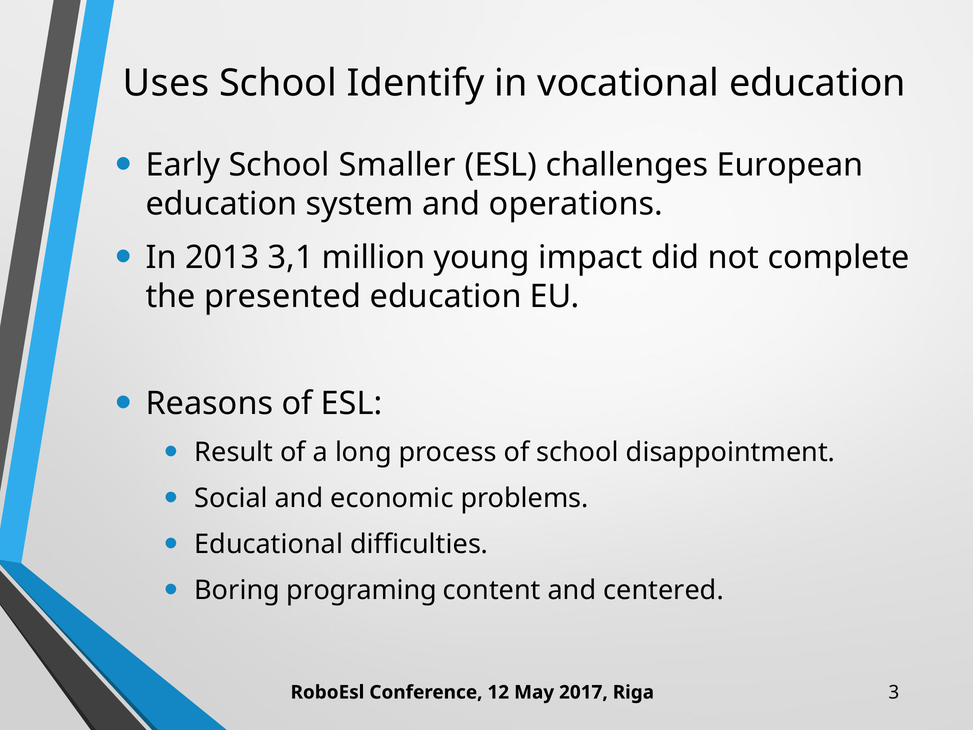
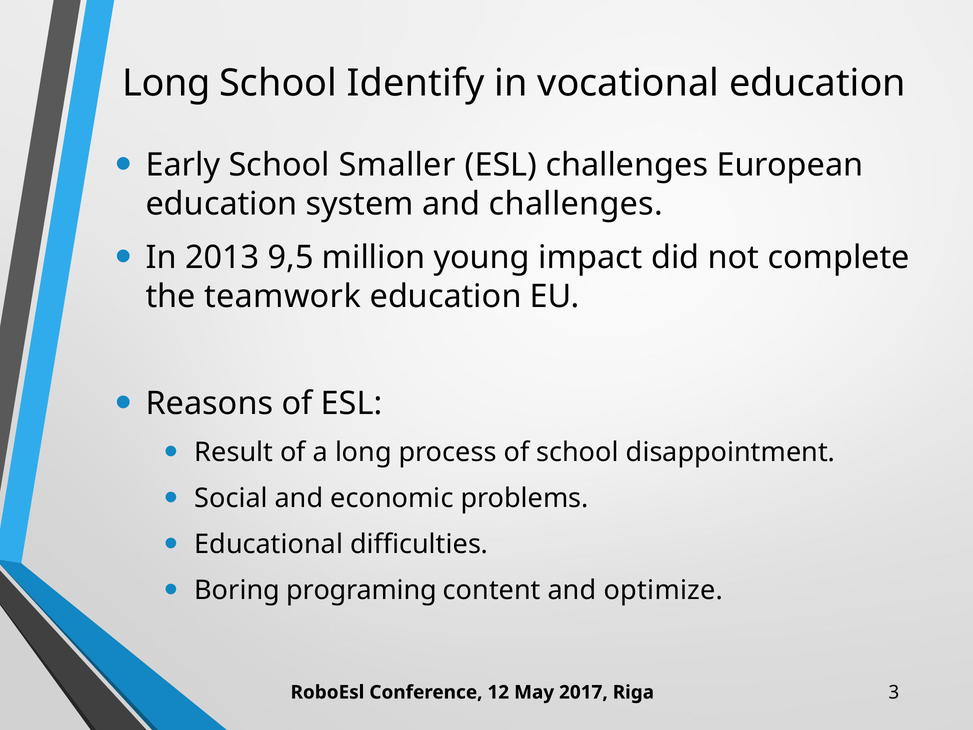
Uses: Uses -> Long (166, 83)
and operations: operations -> challenges (576, 204)
3,1: 3,1 -> 9,5 (291, 257)
presented: presented -> teamwork (283, 296)
centered: centered -> optimize (663, 590)
